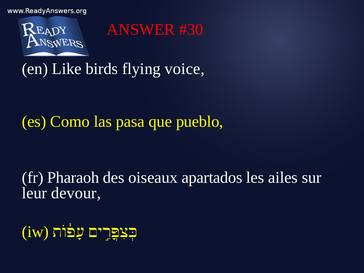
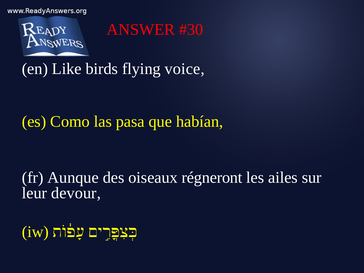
pueblo: pueblo -> habían (200, 122)
Pharaoh: Pharaoh -> Aunque (73, 178)
apartados: apartados -> régneront (212, 178)
